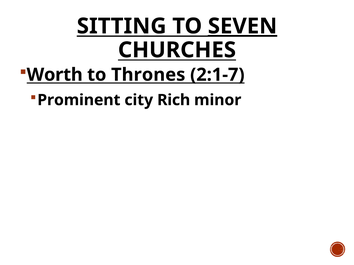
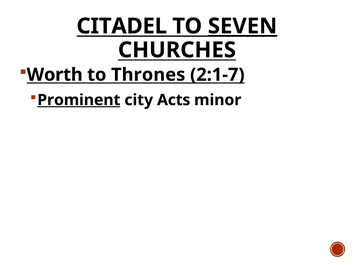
SITTING: SITTING -> CITADEL (122, 26)
Prominent underline: none -> present (79, 100)
Rich: Rich -> Acts (174, 100)
